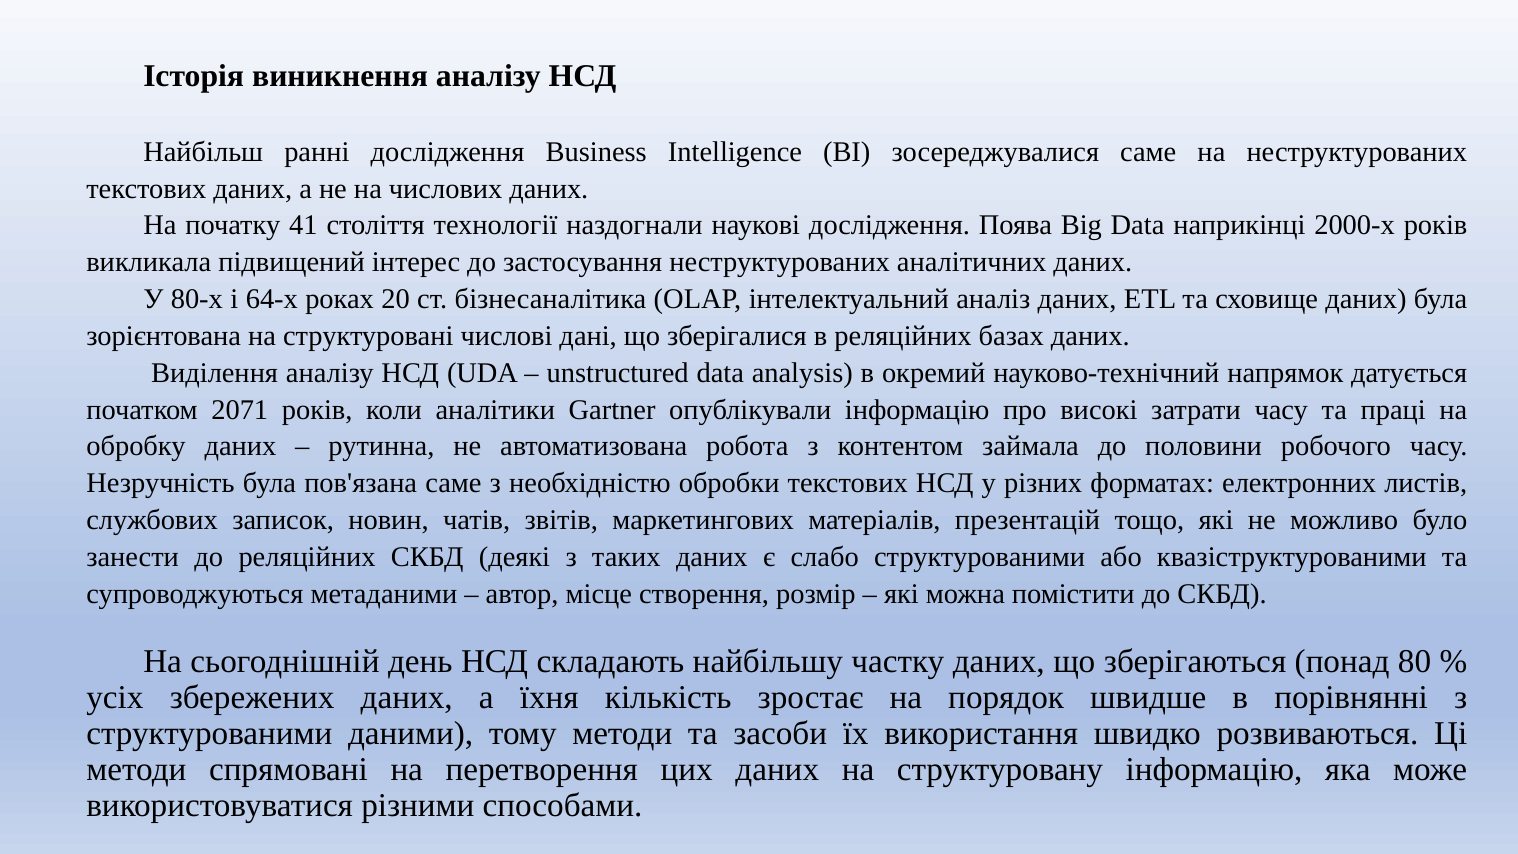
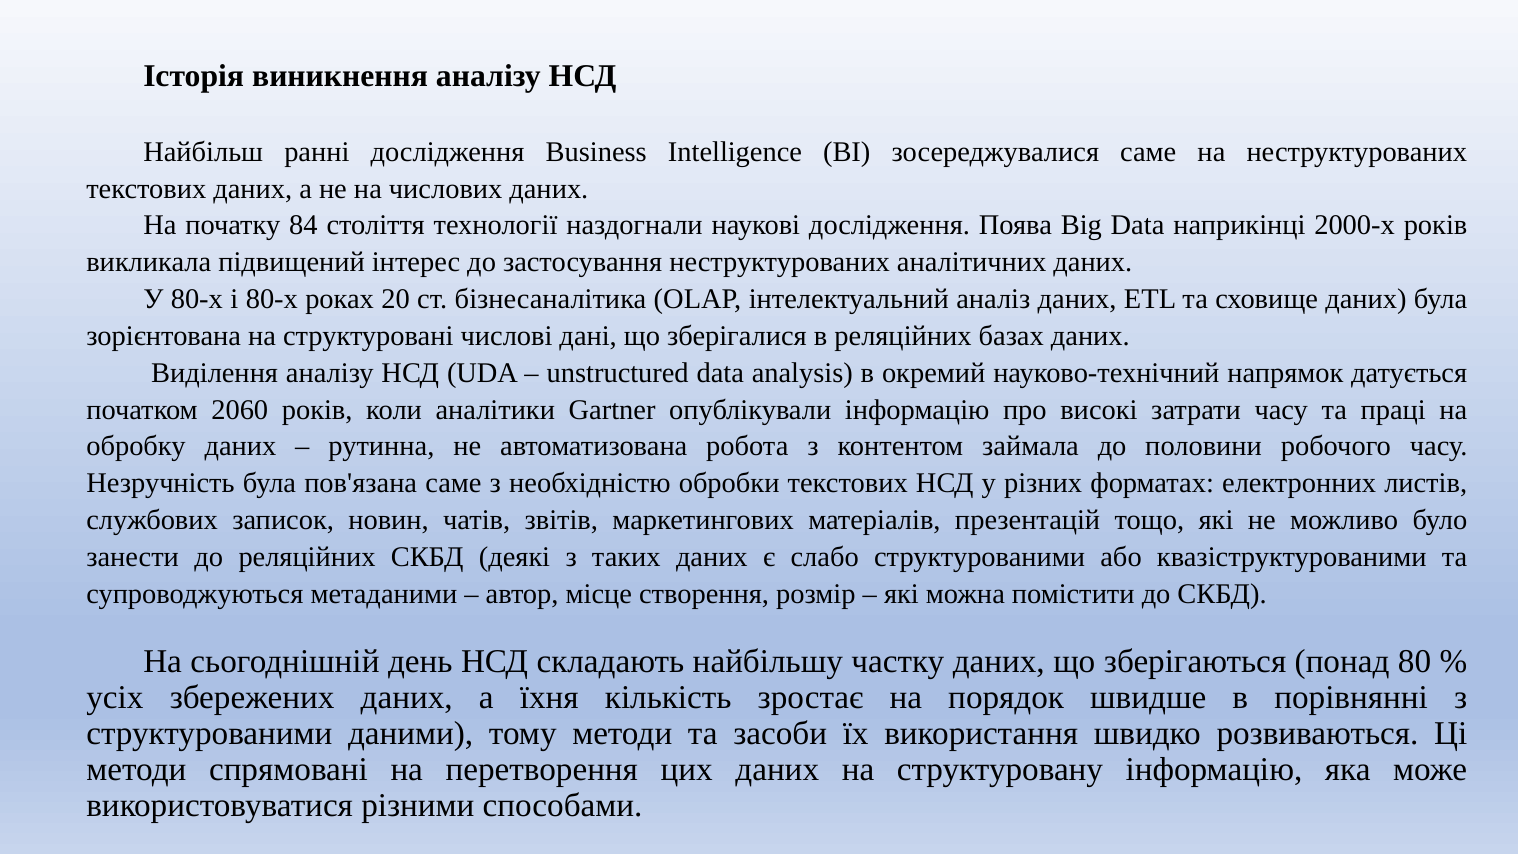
41: 41 -> 84 (303, 225)
і 64-х: 64-х -> 80-х (272, 299)
2071: 2071 -> 2060 (240, 410)
